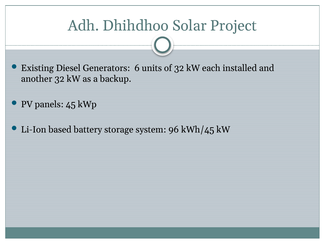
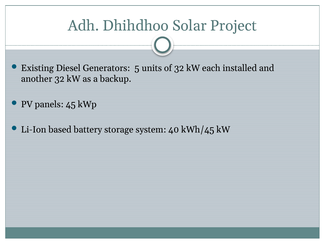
6: 6 -> 5 (137, 68)
96: 96 -> 40 (174, 130)
